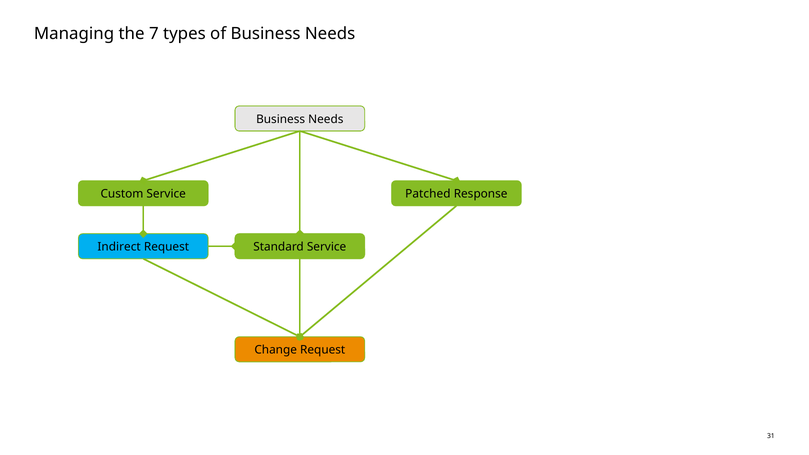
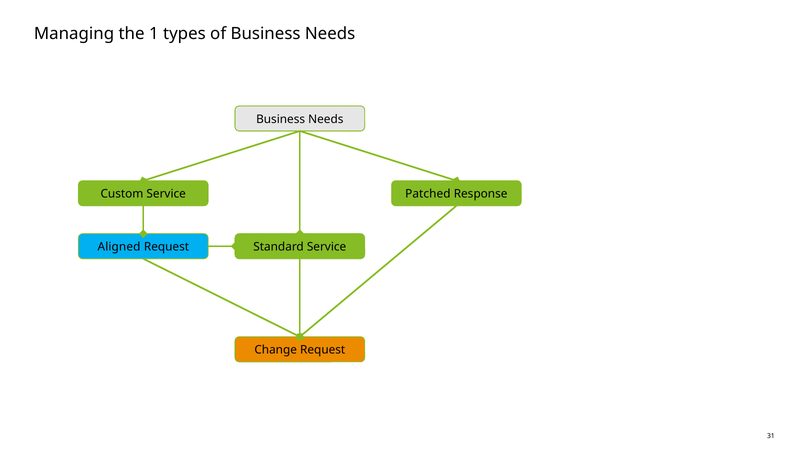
7: 7 -> 1 (154, 34)
Indirect: Indirect -> Aligned (119, 247)
